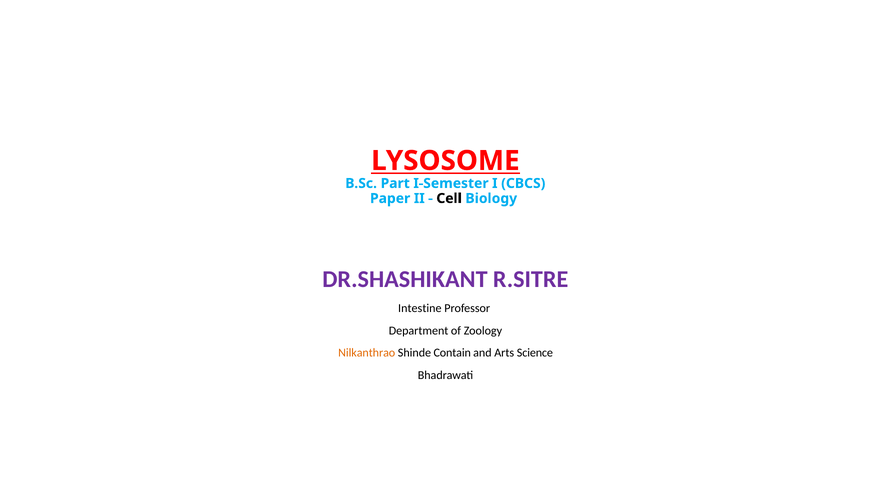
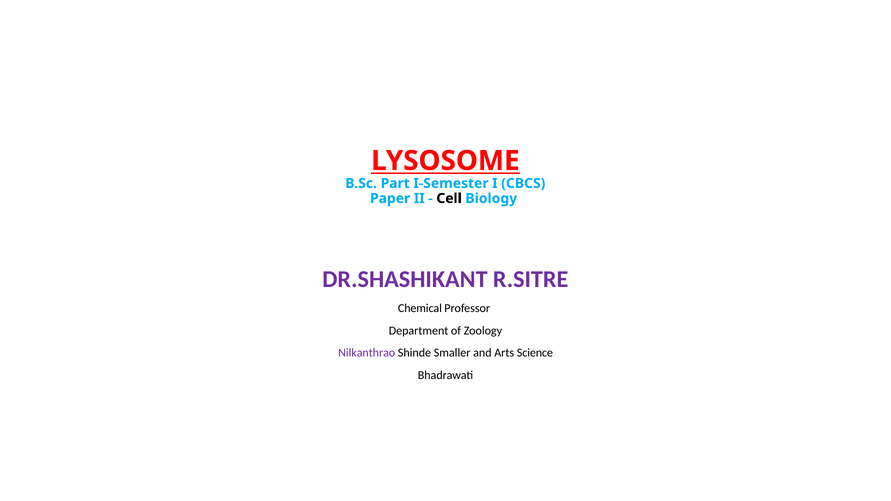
Intestine: Intestine -> Chemical (420, 308)
Nilkanthrao colour: orange -> purple (367, 353)
Contain: Contain -> Smaller (452, 353)
